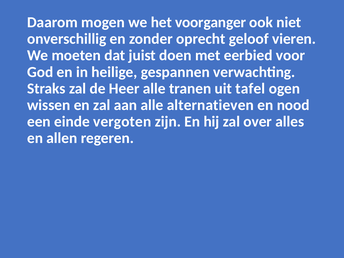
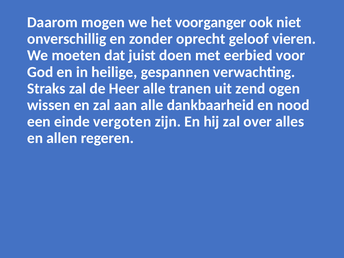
tafel: tafel -> zend (250, 88)
alternatieven: alternatieven -> dankbaarheid (210, 105)
